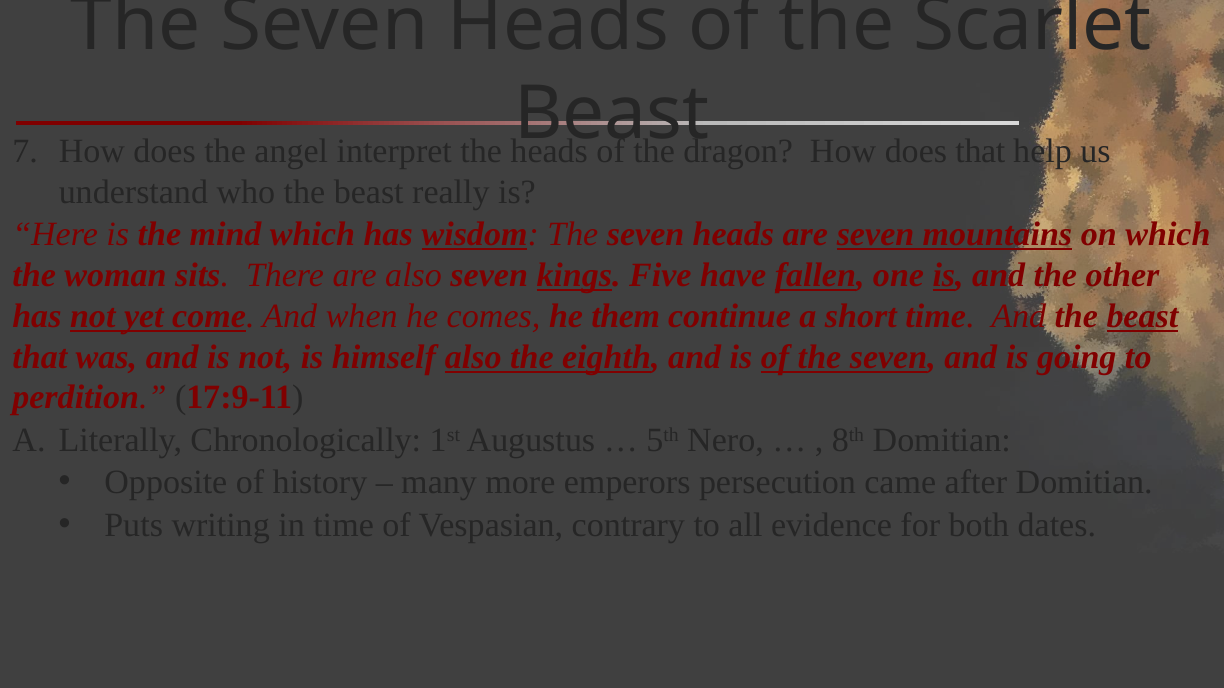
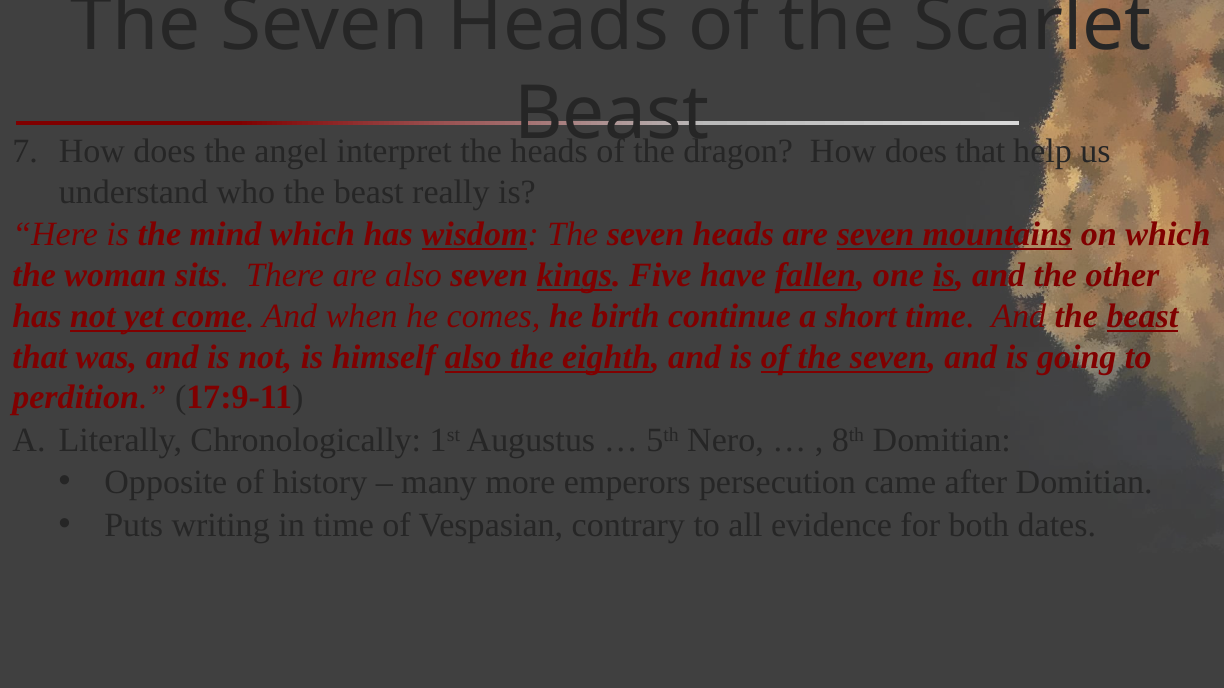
them: them -> birth (626, 316)
